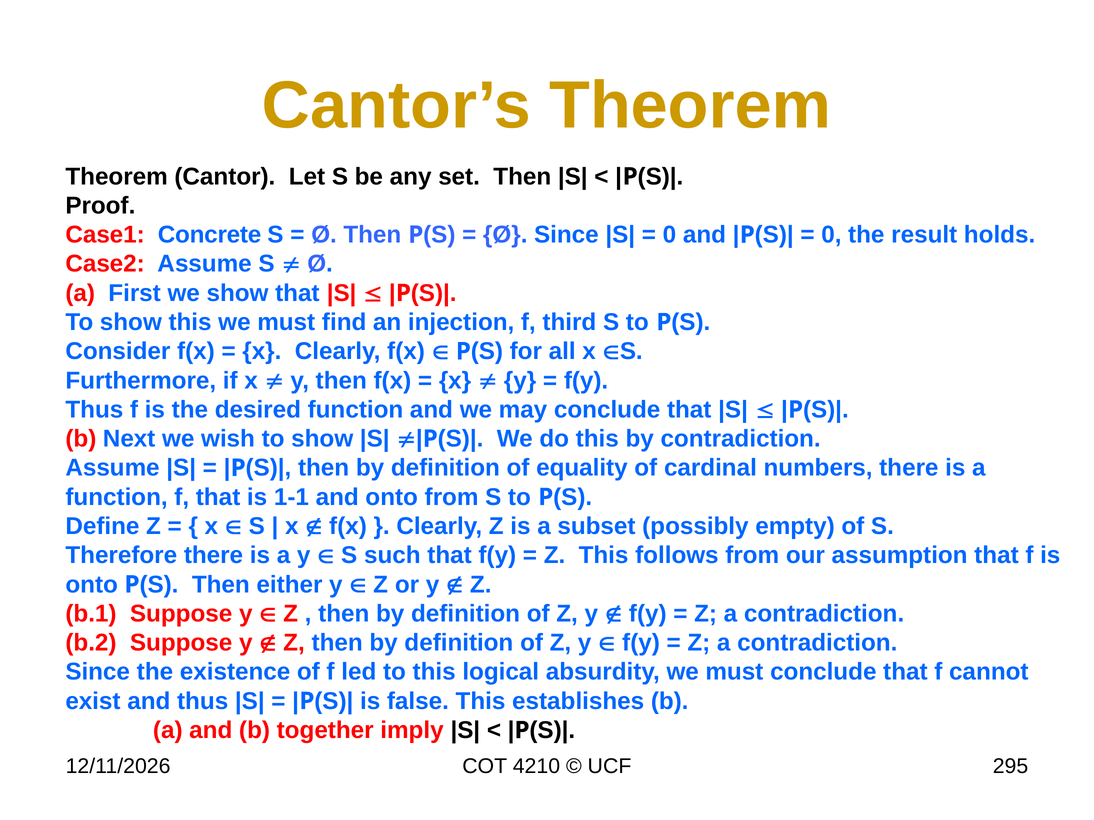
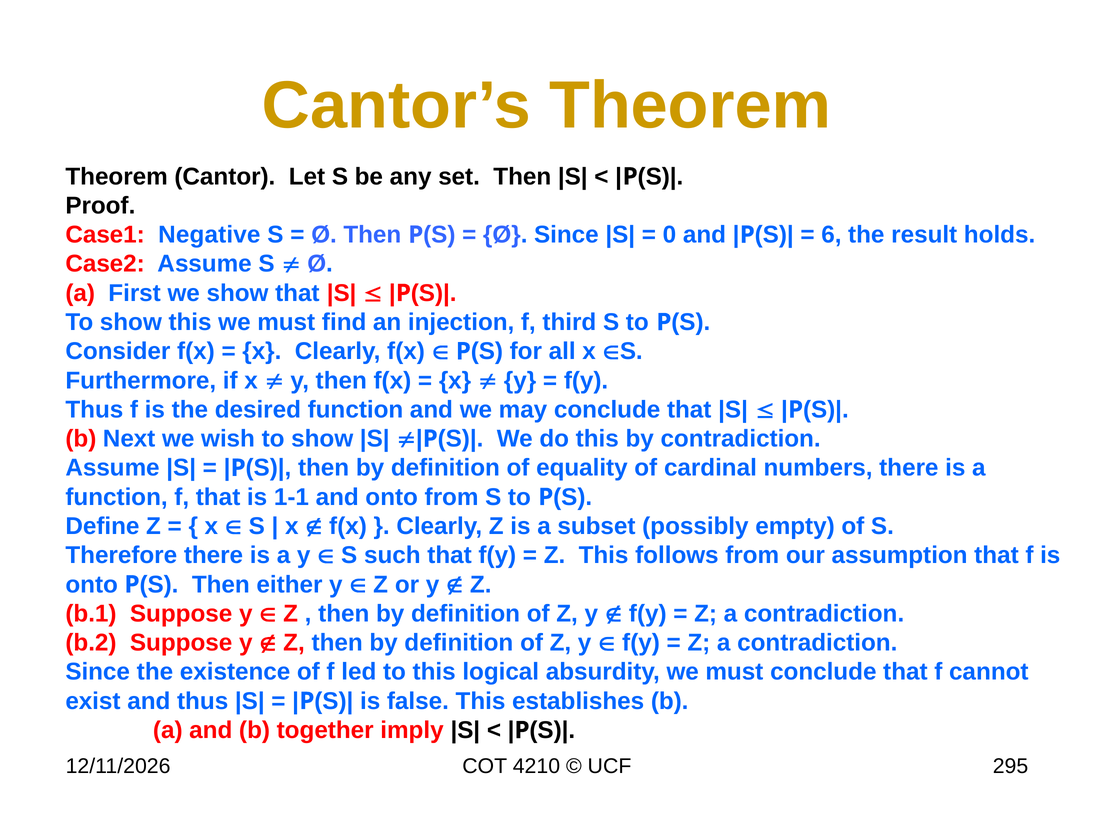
Concrete: Concrete -> Negative (209, 235)
0: 0 -> 6 (831, 235)
